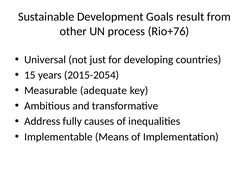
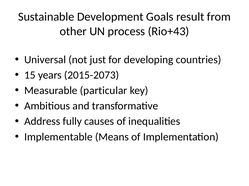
Rio+76: Rio+76 -> Rio+43 (169, 31)
2015-2054: 2015-2054 -> 2015-2073 (92, 75)
adequate: adequate -> particular (104, 91)
